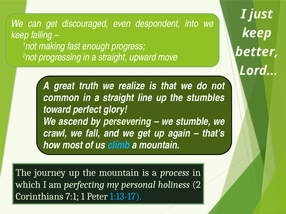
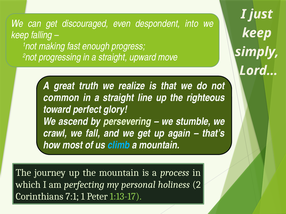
better: better -> simply (257, 52)
stumbles: stumbles -> righteous (206, 98)
1:13-17 colour: light blue -> light green (126, 197)
